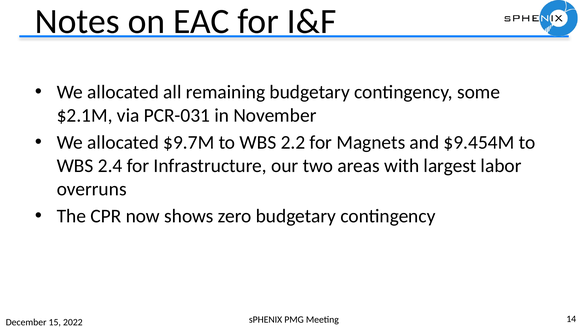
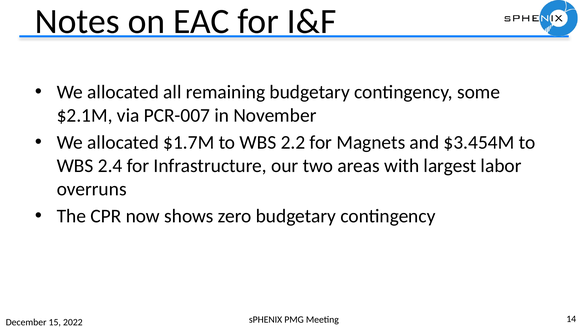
PCR-031: PCR-031 -> PCR-007 (177, 116)
$9.7M: $9.7M -> $1.7M (189, 143)
$9.454M: $9.454M -> $3.454M (479, 143)
